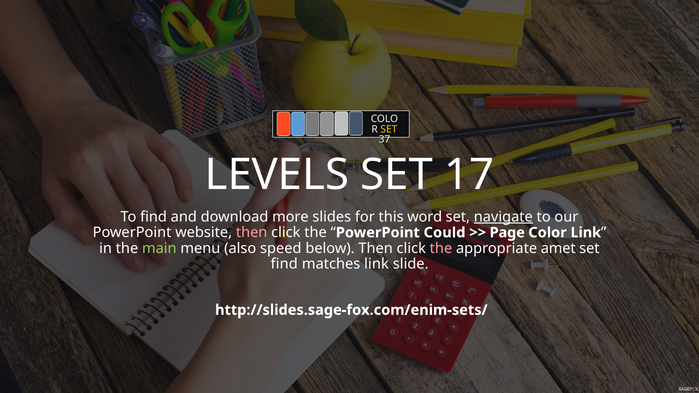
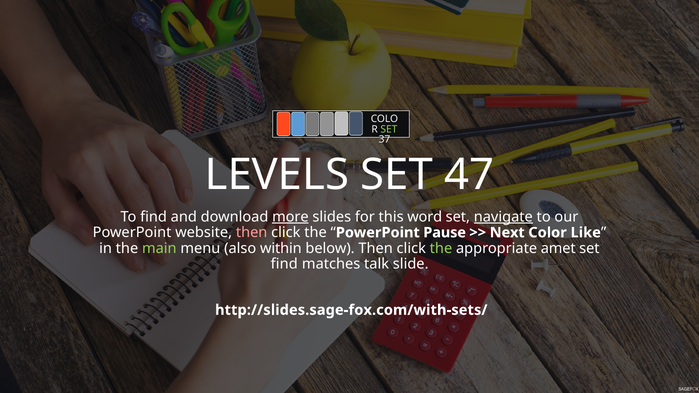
SET colour: yellow -> light green (389, 129)
17: 17 -> 47 (469, 175)
more underline: none -> present (290, 217)
Could: Could -> Pause (445, 233)
Page: Page -> Next (507, 233)
Color Link: Link -> Like (586, 233)
speed: speed -> within (281, 248)
the colour: pink -> light green (441, 248)
matches link: link -> talk (377, 264)
http://slides.sage-fox.com/enim-sets/: http://slides.sage-fox.com/enim-sets/ -> http://slides.sage-fox.com/with-sets/ (351, 310)
